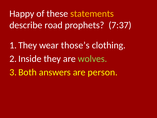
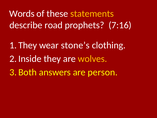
Happy: Happy -> Words (22, 14)
7:37: 7:37 -> 7:16 (120, 25)
those’s: those’s -> stone’s (75, 45)
wolves colour: light green -> yellow (92, 59)
